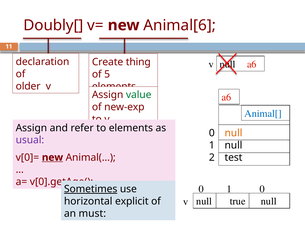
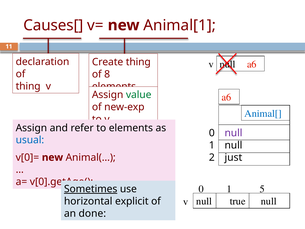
Doubly[: Doubly[ -> Causes[ (53, 25)
Animal[6: Animal[6 -> Animal[1 (180, 25)
5: 5 -> 8 (107, 74)
older: older -> thing (28, 86)
null colour: orange -> purple (233, 133)
usual colour: purple -> blue (30, 140)
new underline: present -> none (52, 157)
test: test -> just (233, 157)
1 0: 0 -> 5 (262, 189)
must: must -> done (92, 213)
